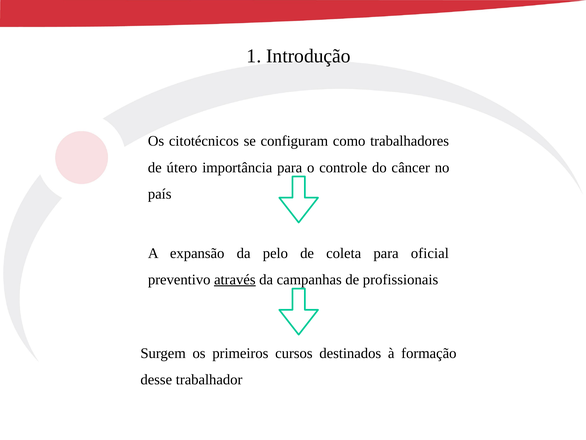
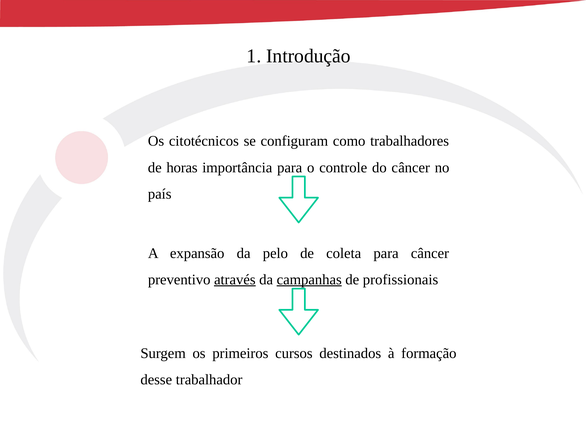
útero: útero -> horas (182, 167)
para oficial: oficial -> câncer (430, 253)
campanhas underline: none -> present (309, 279)
